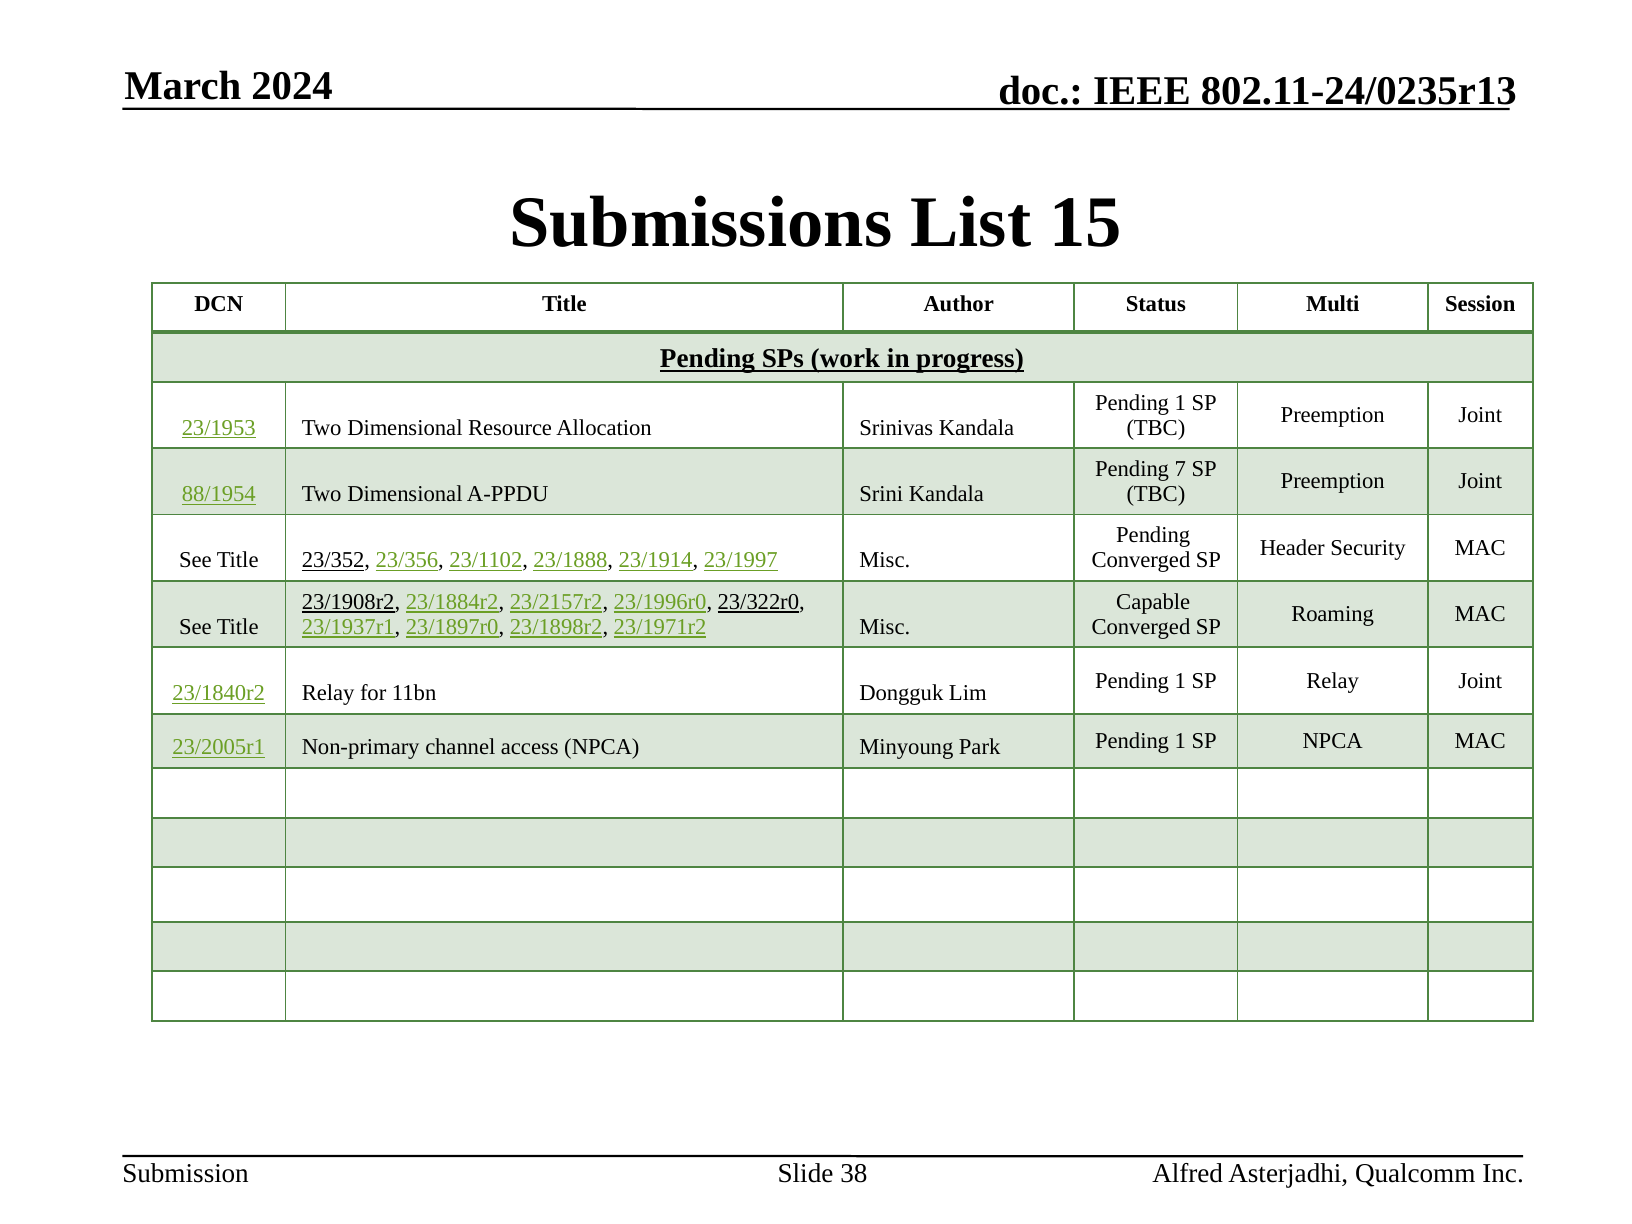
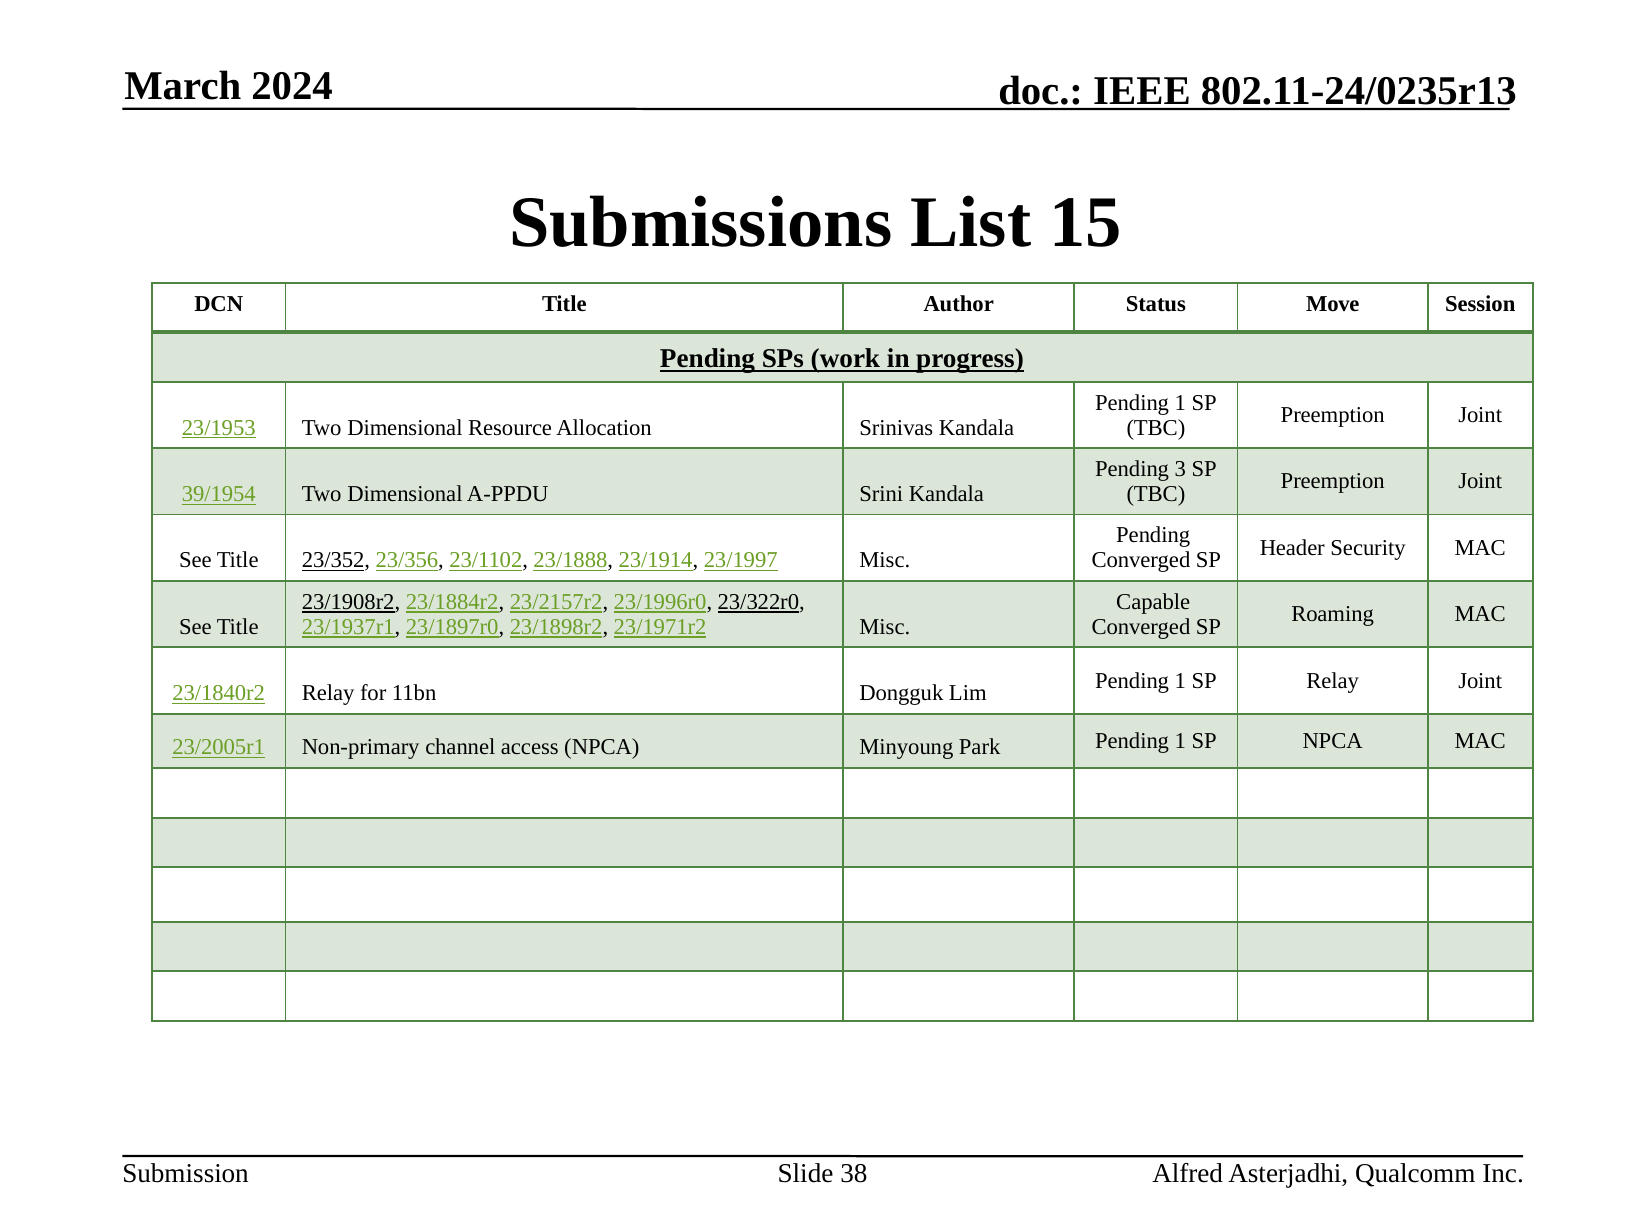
Multi: Multi -> Move (1333, 304)
7: 7 -> 3 (1180, 469)
88/1954: 88/1954 -> 39/1954 (219, 494)
